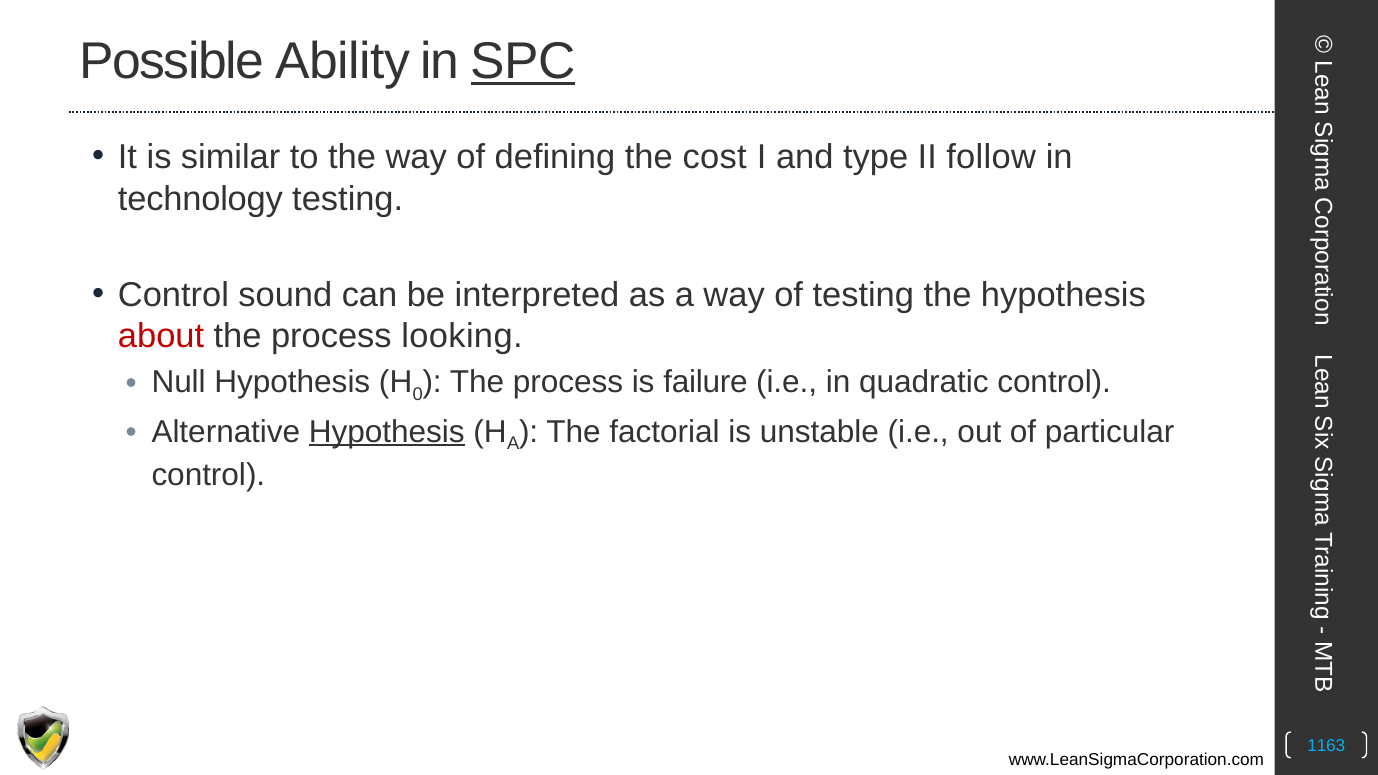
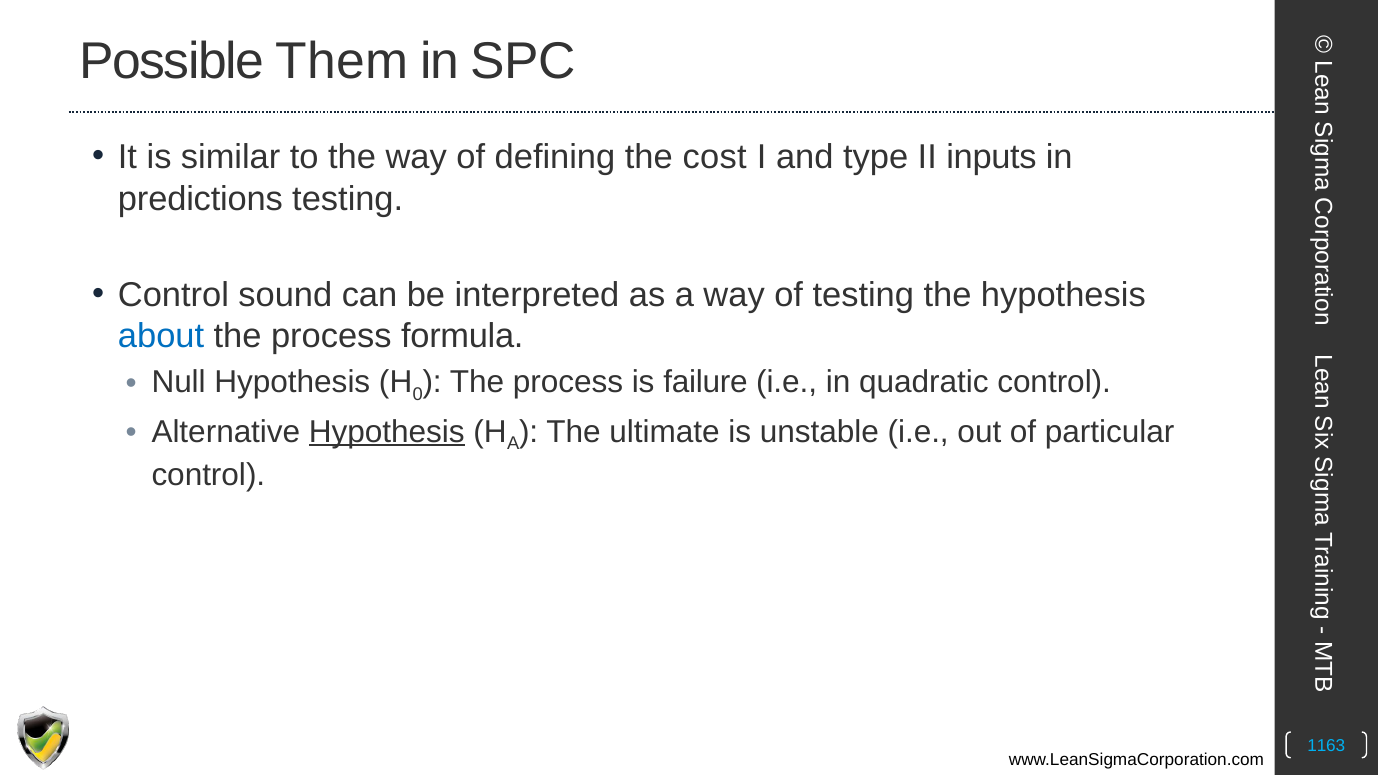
Ability: Ability -> Them (342, 61)
SPC underline: present -> none (523, 61)
follow: follow -> inputs (991, 157)
technology: technology -> predictions (200, 199)
about colour: red -> blue (161, 337)
looking: looking -> formula (462, 337)
factorial: factorial -> ultimate (665, 432)
